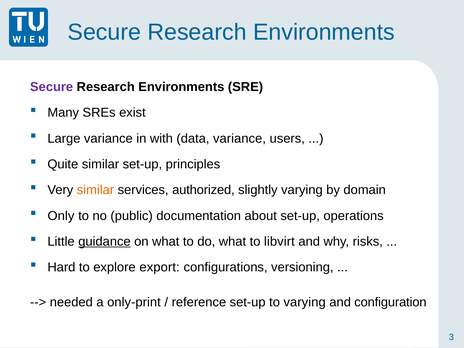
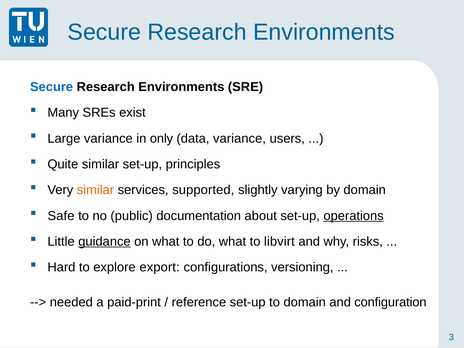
Secure colour: purple -> blue (52, 87)
with: with -> only (161, 138)
authorized: authorized -> supported (203, 190)
Only: Only -> Safe (61, 216)
operations underline: none -> present (354, 216)
only-print: only-print -> paid-print (134, 302)
to varying: varying -> domain (305, 302)
